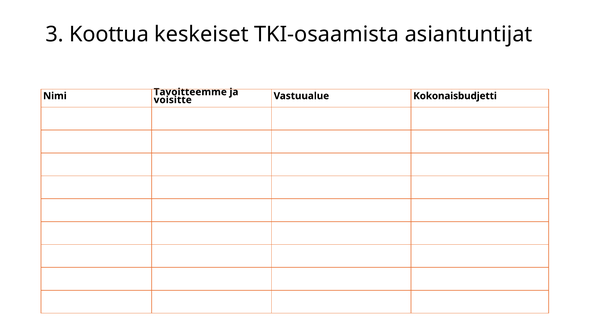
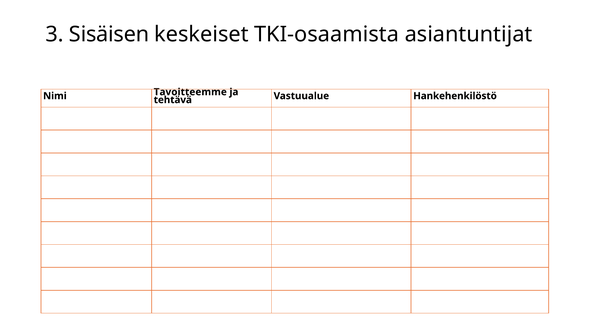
Koottua: Koottua -> Sisäisen (109, 34)
voisitte: voisitte -> tehtävä (173, 100)
Kokonaisbudjetti: Kokonaisbudjetti -> Hankehenkilöstö (455, 96)
